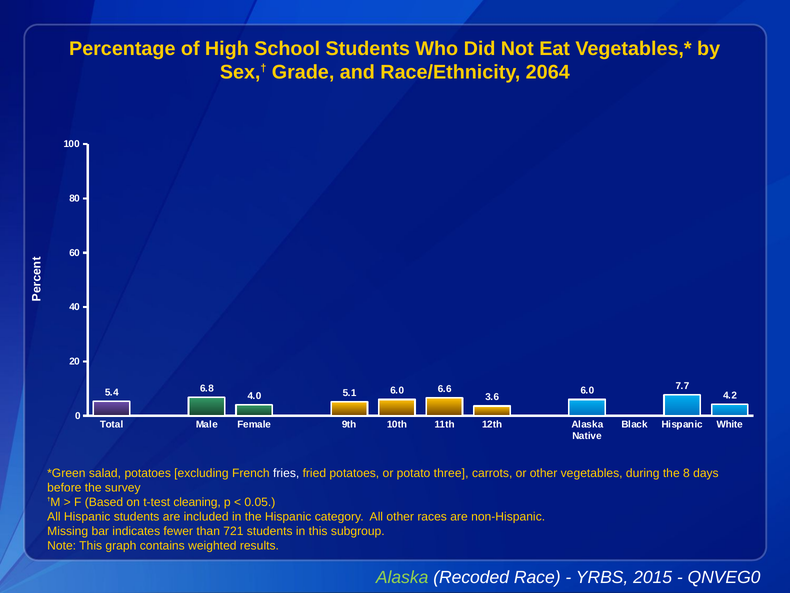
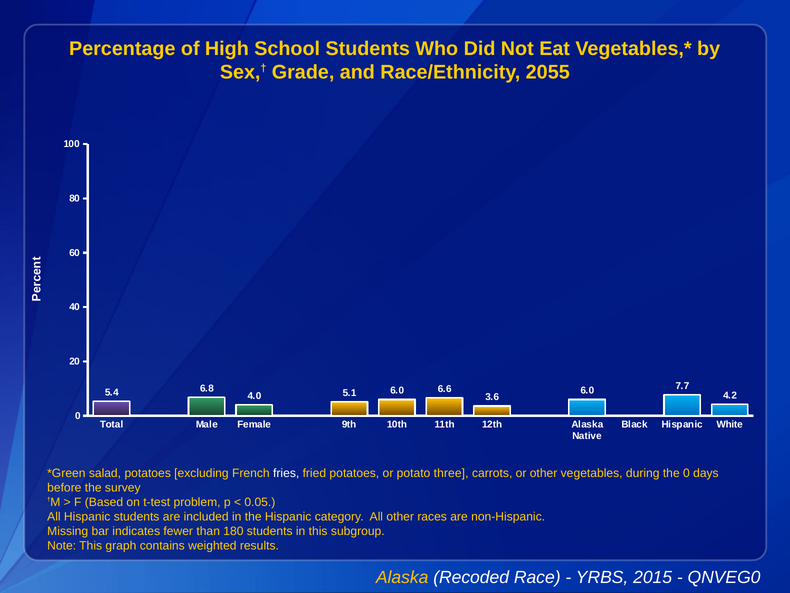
2064: 2064 -> 2055 (548, 72)
the 8: 8 -> 0 (686, 473)
cleaning: cleaning -> problem (197, 502)
721: 721 -> 180 (233, 531)
Alaska colour: light green -> yellow (402, 577)
